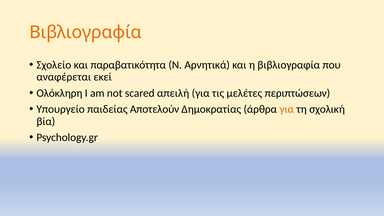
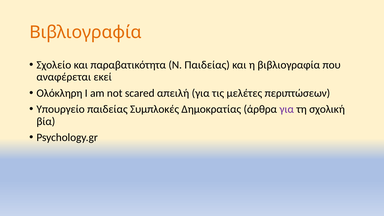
Ν Αρνητικά: Αρνητικά -> Παιδείας (207, 65)
Αποτελούν: Αποτελούν -> Συμπλοκές (155, 109)
για colour: orange -> purple (287, 109)
